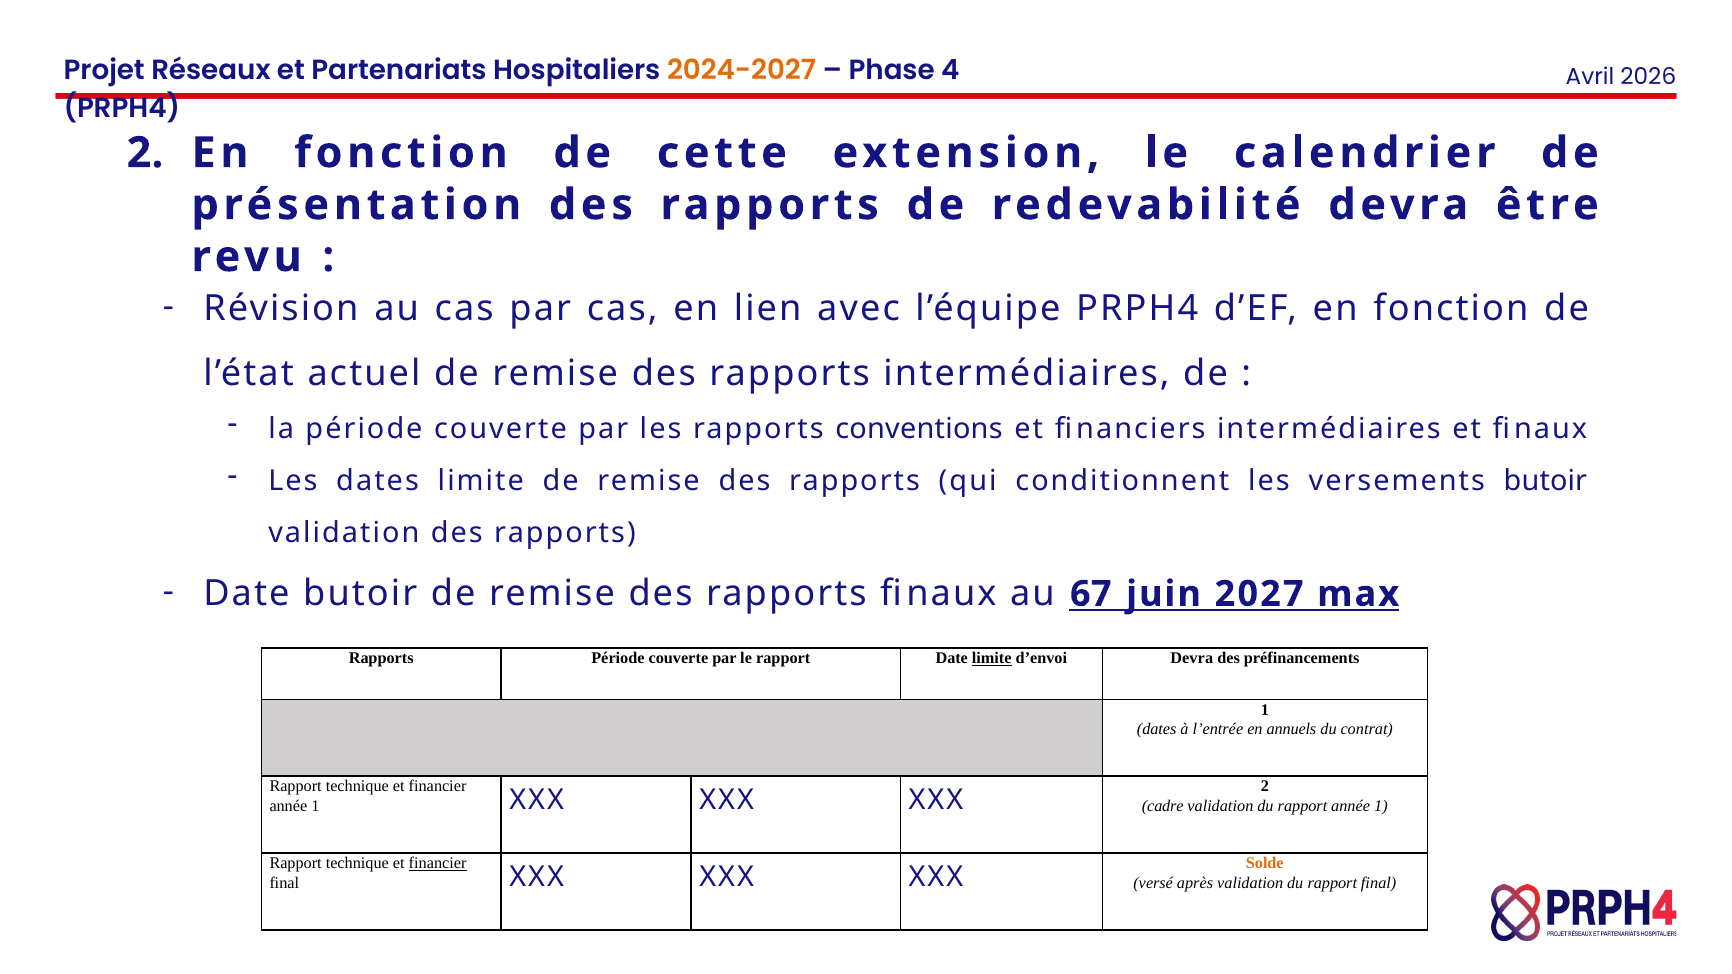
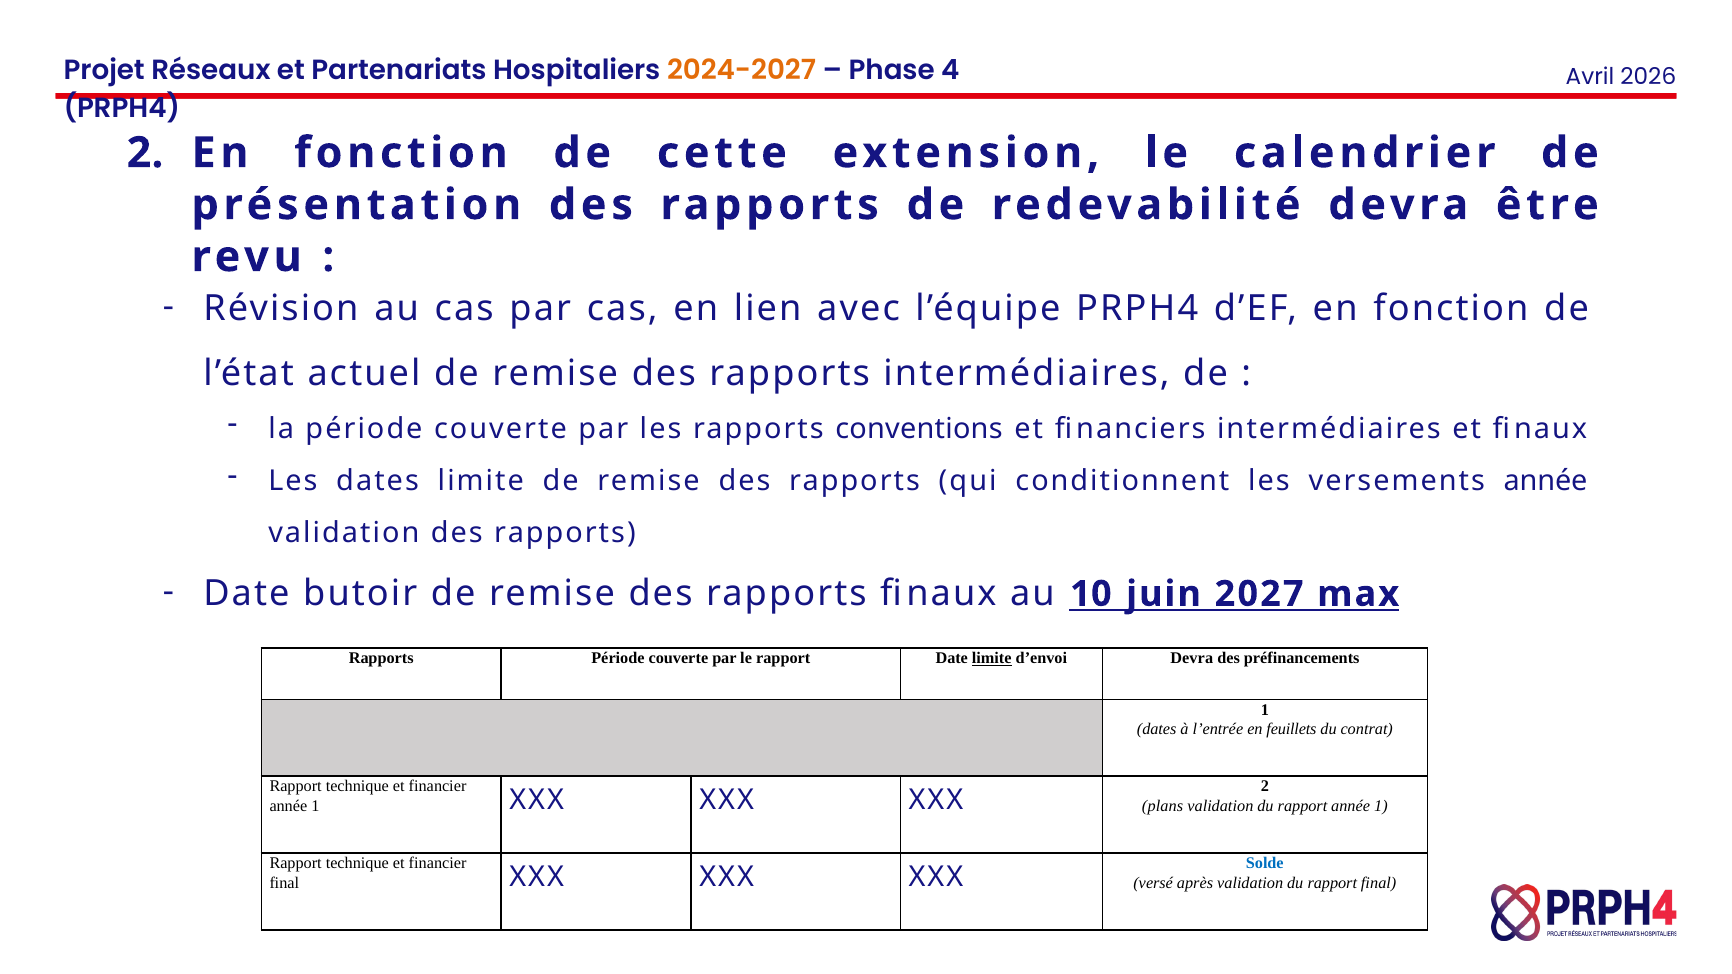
versements butoir: butoir -> année (1546, 481)
67: 67 -> 10 (1091, 594)
annuels: annuels -> feuillets (1291, 729)
cadre: cadre -> plans (1163, 806)
financier underline: present -> none (438, 864)
Solde colour: orange -> blue (1265, 864)
